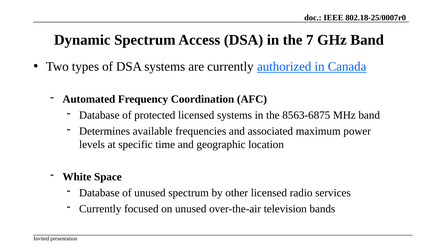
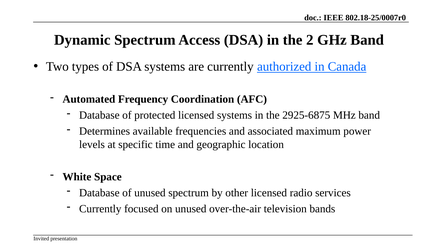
7: 7 -> 2 (310, 40)
8563-6875: 8563-6875 -> 2925-6875 (306, 115)
